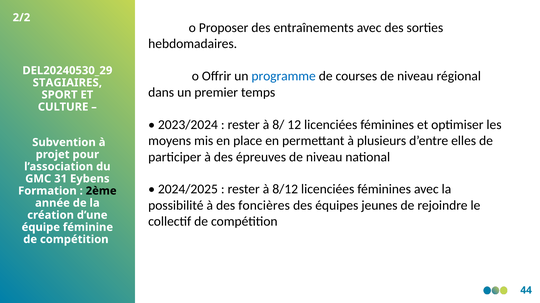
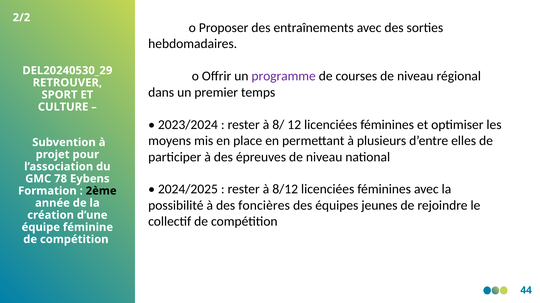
programme colour: blue -> purple (284, 76)
STAGIAIRES: STAGIAIRES -> RETROUVER (67, 83)
31: 31 -> 78 (61, 179)
